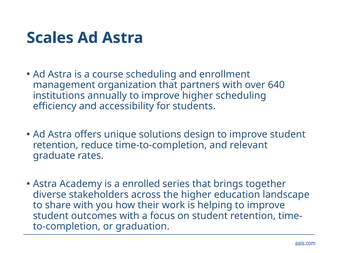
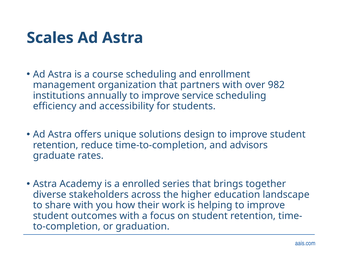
640: 640 -> 982 (276, 85)
improve higher: higher -> service (198, 96)
relevant: relevant -> advisors (249, 145)
